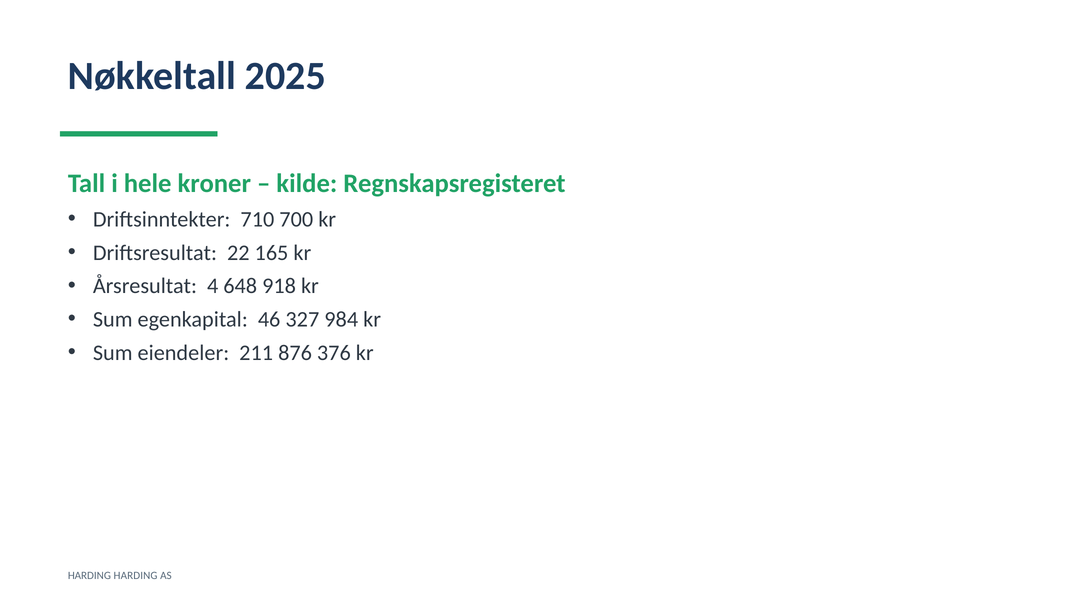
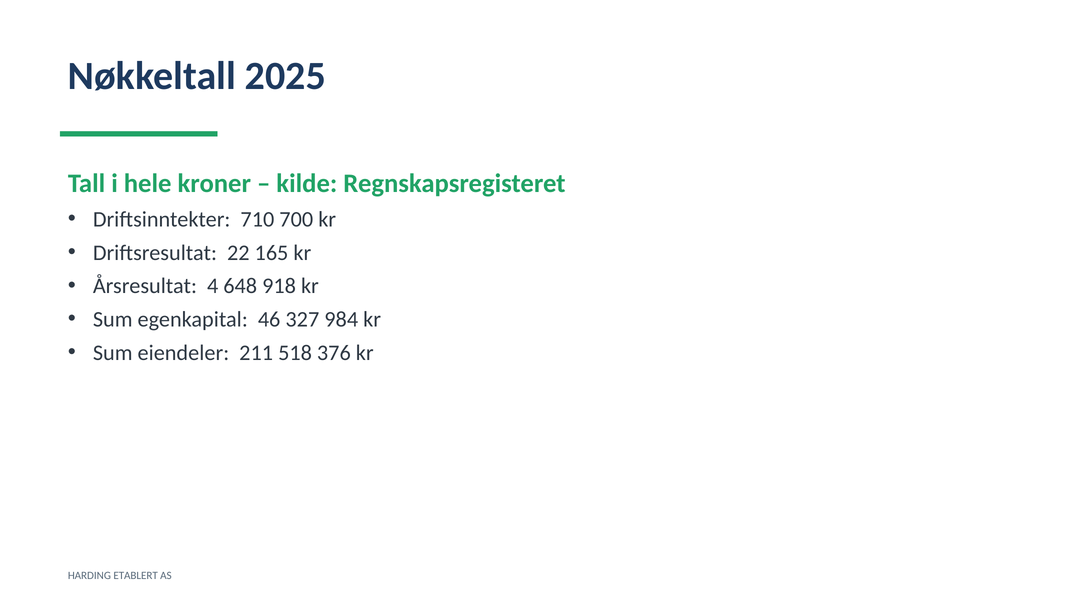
876: 876 -> 518 (295, 353)
HARDING HARDING: HARDING -> ETABLERT (136, 576)
